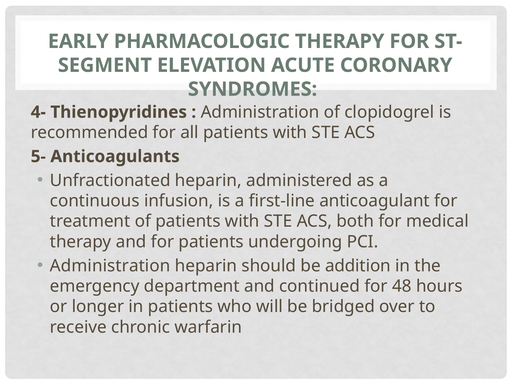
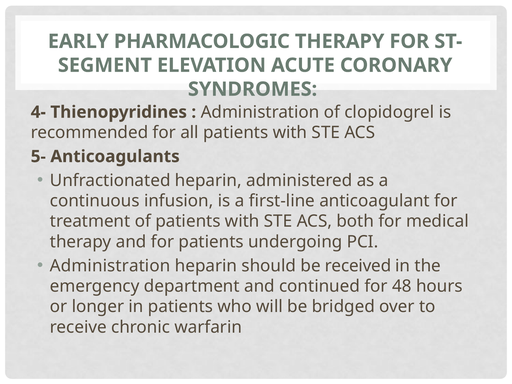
addition: addition -> received (358, 266)
